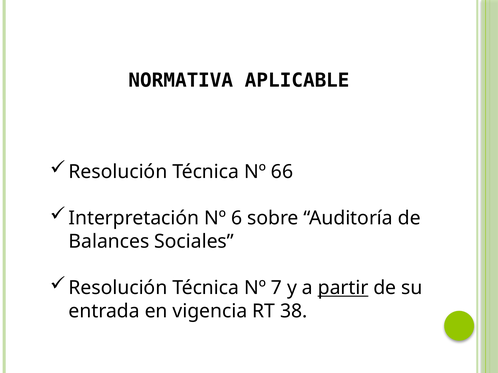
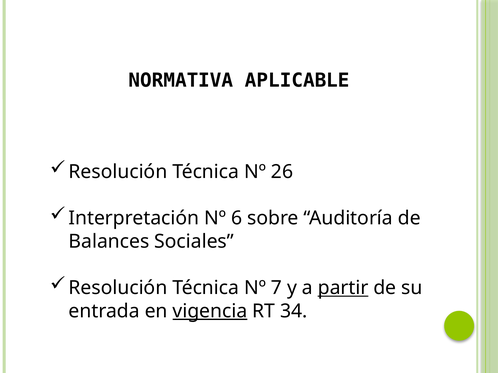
66: 66 -> 26 (282, 172)
vigencia underline: none -> present (210, 312)
38: 38 -> 34 (294, 312)
